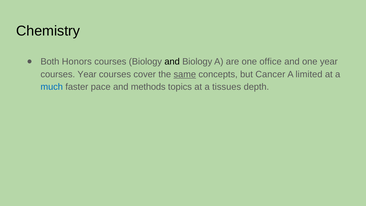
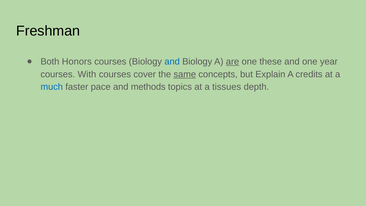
Chemistry: Chemistry -> Freshman (48, 31)
and colour: black -> blue (172, 62)
are underline: none -> present (233, 62)
office: office -> these (271, 62)
courses Year: Year -> With (87, 74)
Cancer: Cancer -> Explain (270, 74)
limited: limited -> credits (309, 74)
